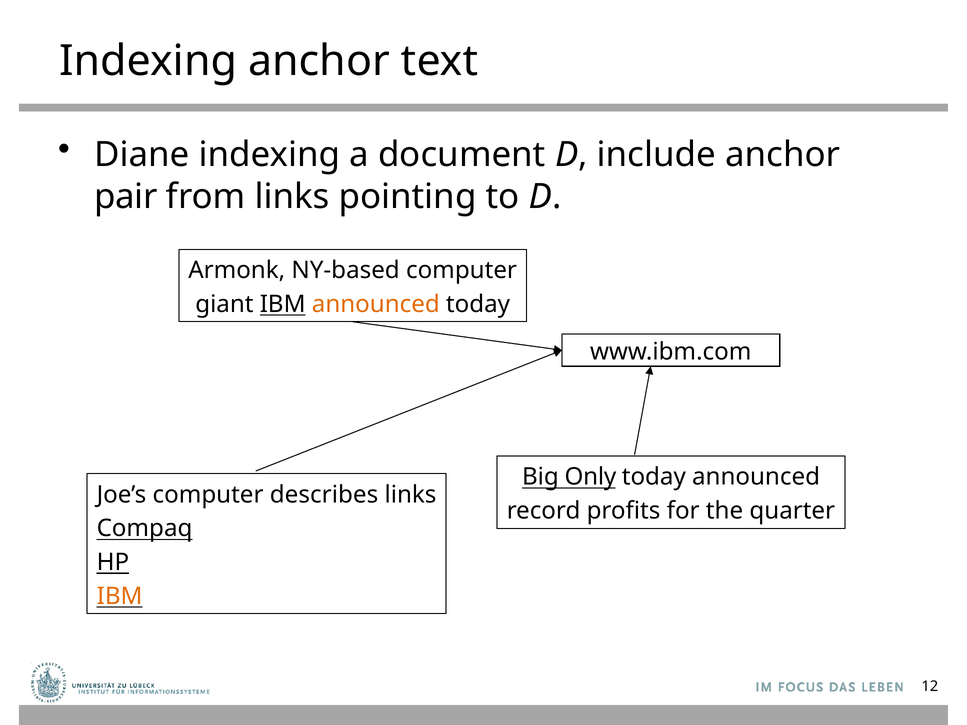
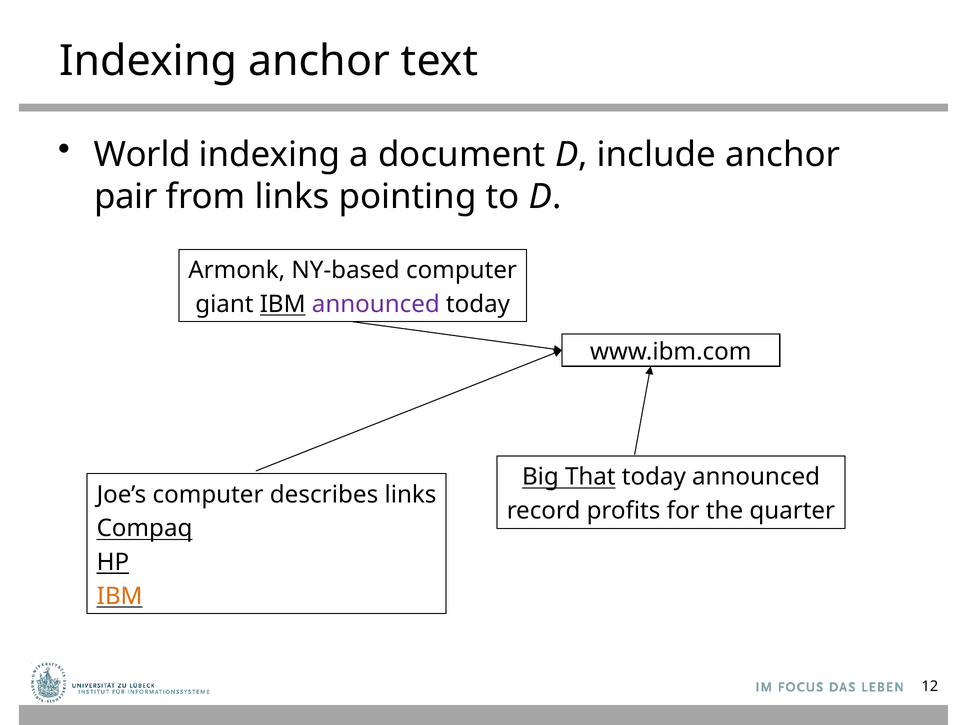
Diane: Diane -> World (142, 155)
announced colour: orange -> purple (376, 304)
Only: Only -> That (590, 477)
